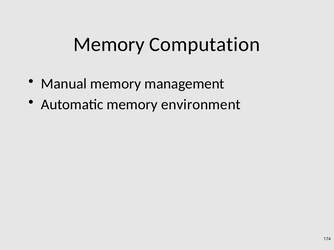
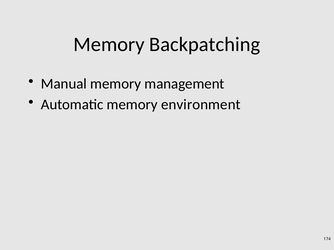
Computation: Computation -> Backpatching (205, 45)
